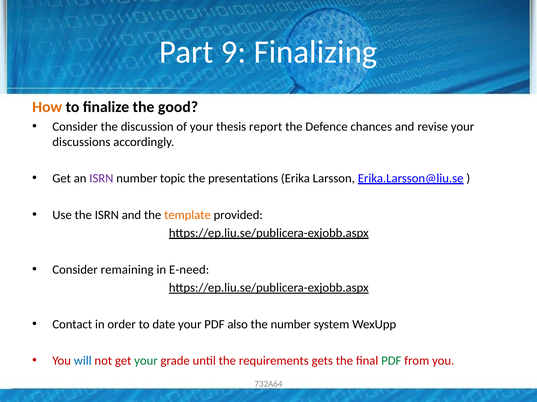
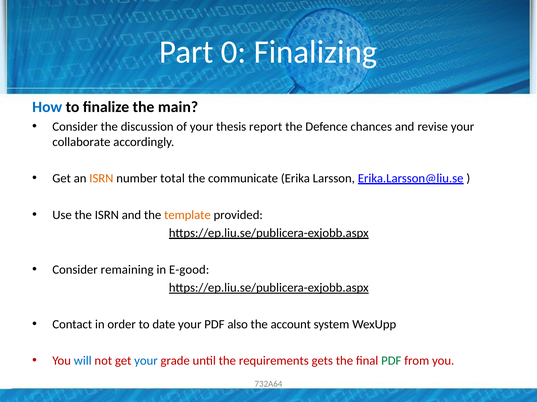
9: 9 -> 0 (234, 52)
How colour: orange -> blue (47, 107)
good: good -> main (178, 107)
discussions: discussions -> collaborate (81, 142)
ISRN colour: purple -> orange (101, 179)
topic: topic -> total (173, 179)
presentations: presentations -> communicate (243, 179)
E-need: E-need -> E-good (189, 270)
the number: number -> account (291, 325)
your colour: green -> blue (146, 361)
